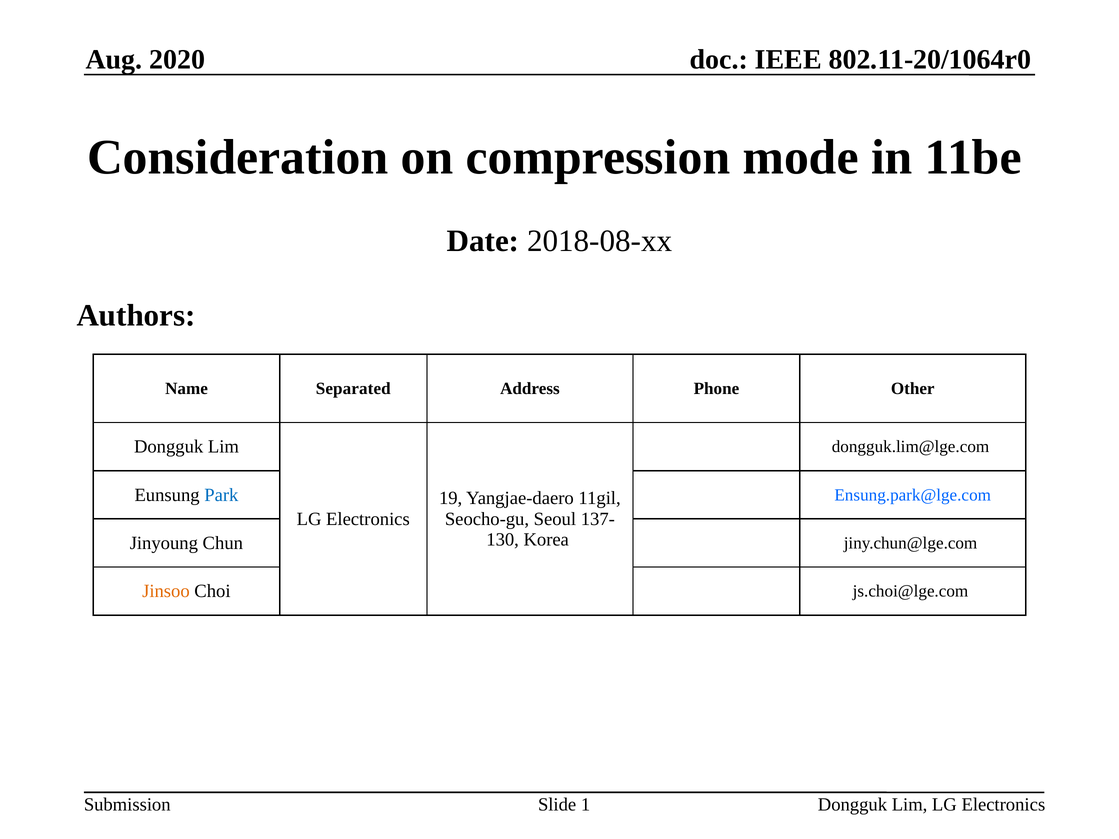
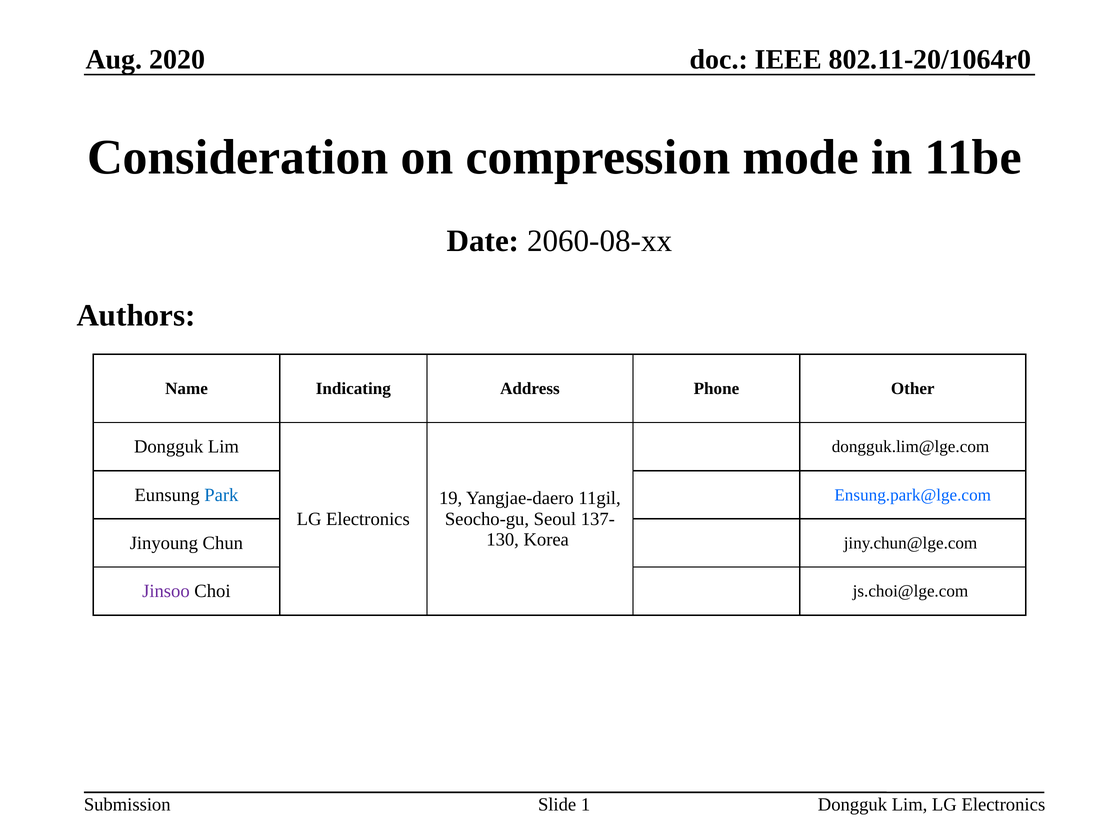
2018-08-xx: 2018-08-xx -> 2060-08-xx (600, 241)
Separated: Separated -> Indicating (353, 389)
Jinsoo colour: orange -> purple (166, 591)
